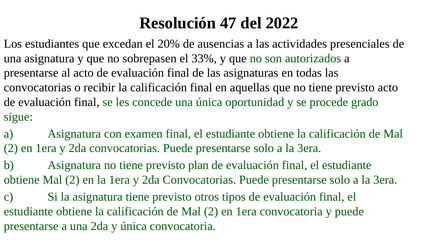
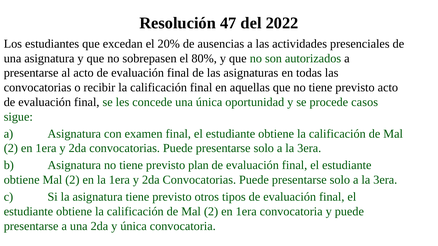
33%: 33% -> 80% (204, 58)
grado: grado -> casos (365, 102)
